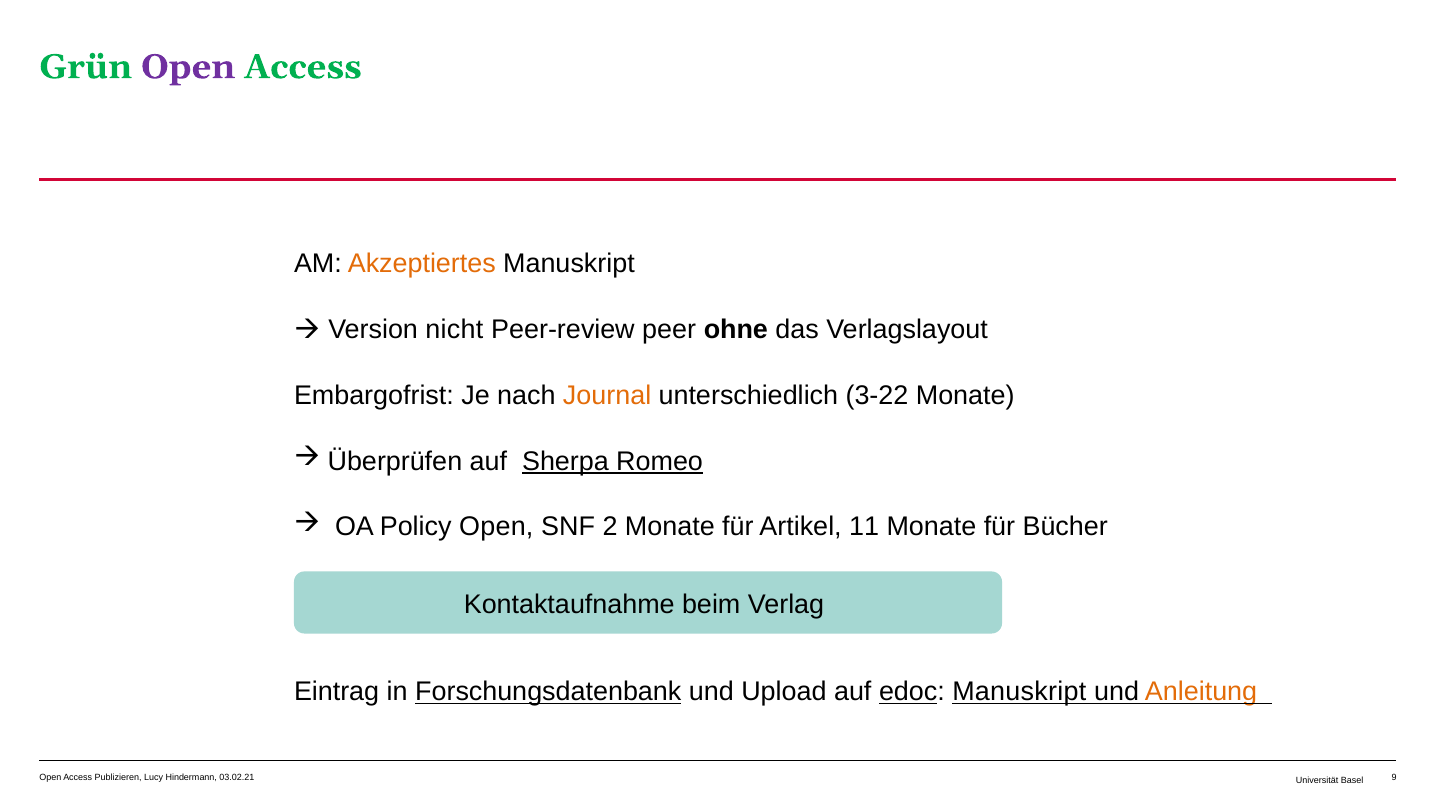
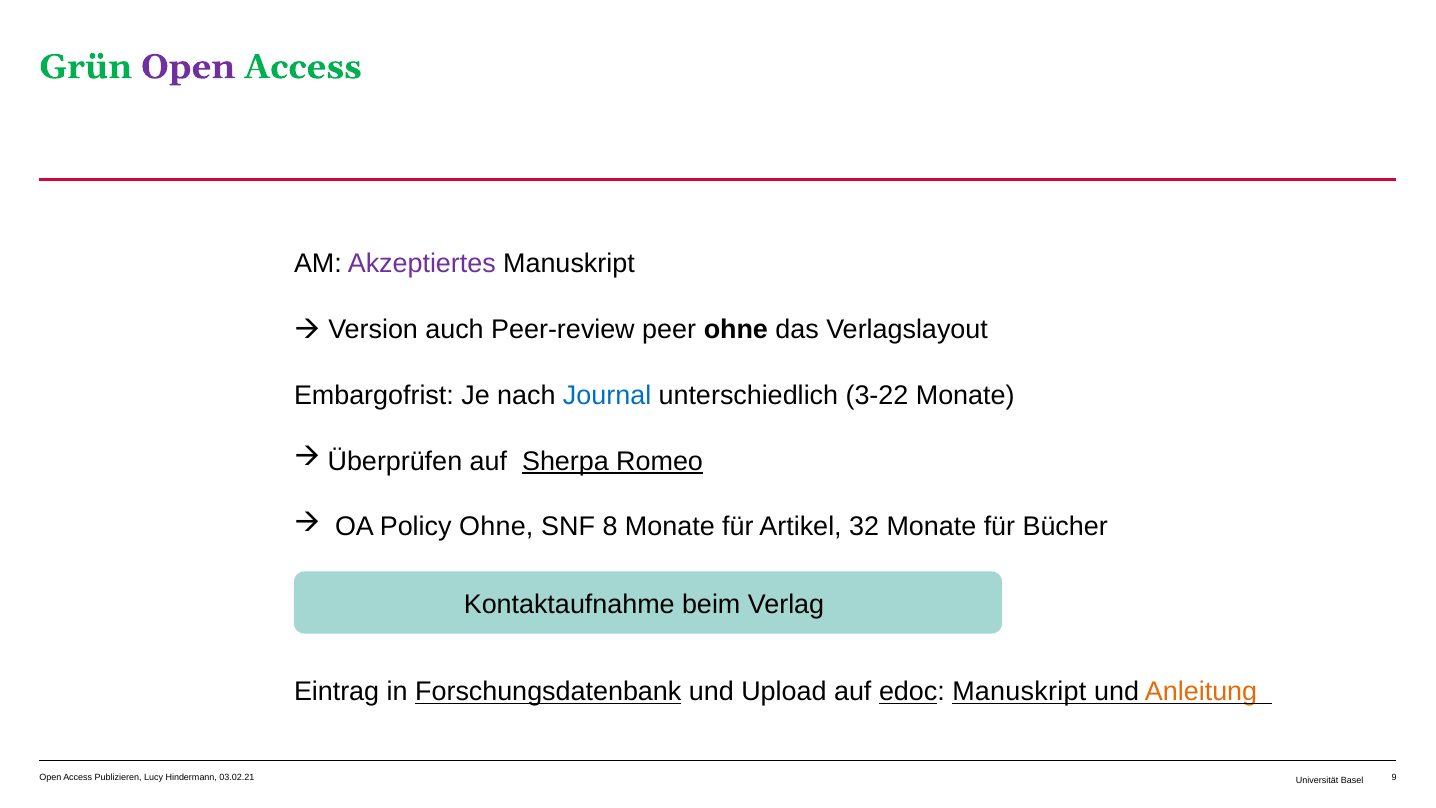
Akzeptiertes colour: orange -> purple (422, 264)
nicht: nicht -> auch (455, 329)
Journal colour: orange -> blue (607, 395)
Policy Open: Open -> Ohne (496, 527)
2: 2 -> 8 (610, 527)
11: 11 -> 32 (864, 527)
